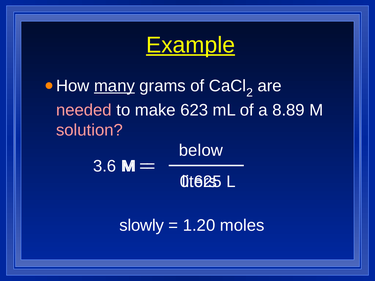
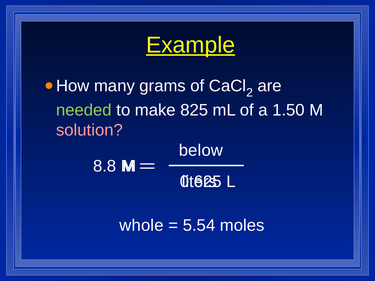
many underline: present -> none (114, 86)
needed colour: pink -> light green (84, 110)
623: 623 -> 825 (194, 110)
8.89: 8.89 -> 1.50 (289, 110)
3.6: 3.6 -> 8.8 (105, 166)
slowly: slowly -> whole (142, 226)
1.20: 1.20 -> 5.54 (199, 226)
